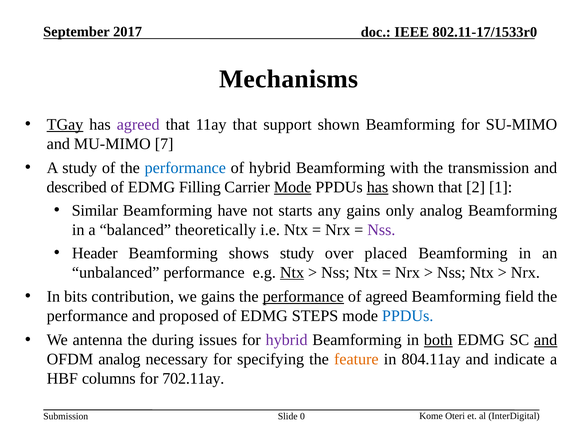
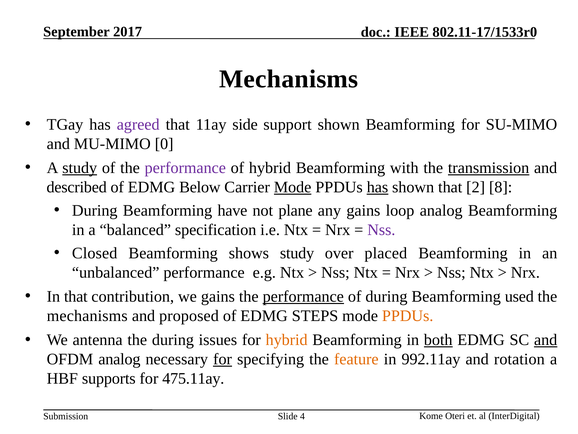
TGay underline: present -> none (65, 124)
11ay that: that -> side (245, 124)
7: 7 -> 0 (164, 144)
study underline: none -> present (80, 168)
performance colour: blue -> purple (185, 168)
transmission underline: none -> present (489, 168)
Filling: Filling -> Below (200, 187)
1: 1 -> 8 (501, 187)
Similar: Similar -> During (95, 210)
starts: starts -> plane (296, 210)
only: only -> loop (400, 210)
theoretically: theoretically -> specification (216, 230)
Header: Header -> Closed (95, 253)
Ntx underline: present -> none (292, 272)
In bits: bits -> that (76, 296)
of agreed: agreed -> during (386, 296)
field: field -> used (519, 296)
performance: performance -> mechanisms (87, 315)
PPDUs colour: blue -> orange (408, 315)
hybrid colour: purple -> orange (287, 340)
for underline: none -> present (223, 359)
804.11ay: 804.11ay -> 992.11ay (431, 359)
indicate: indicate -> rotation (519, 359)
columns: columns -> supports (109, 378)
702.11ay: 702.11ay -> 475.11ay (193, 378)
0: 0 -> 4 (302, 416)
